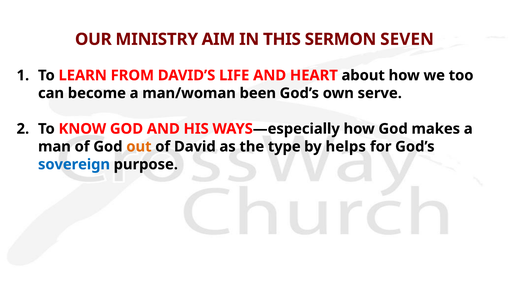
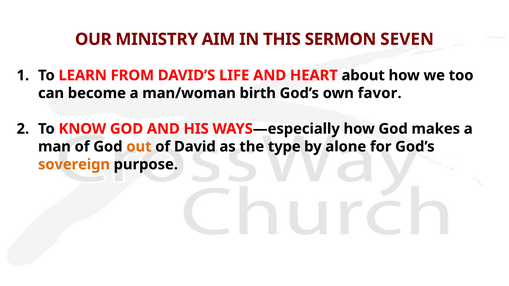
been: been -> birth (258, 93)
serve: serve -> favor (380, 93)
helps: helps -> alone (346, 147)
sovereign colour: blue -> orange (74, 165)
